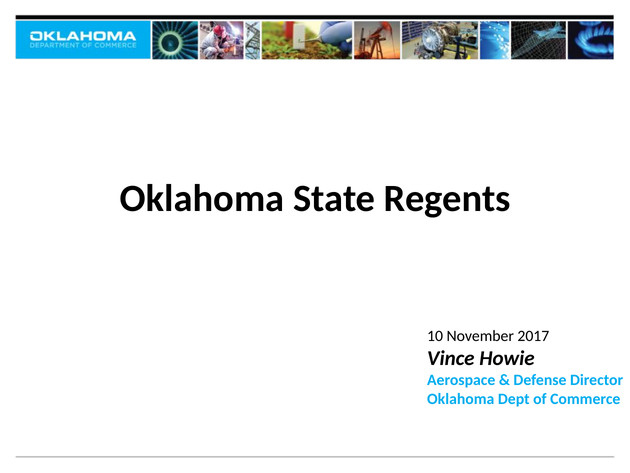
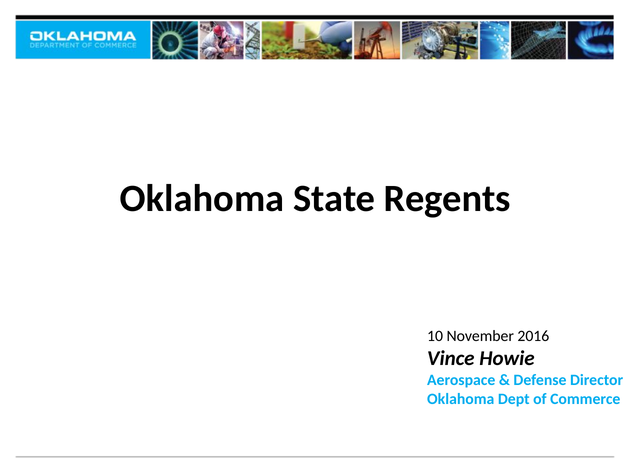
2017: 2017 -> 2016 (533, 336)
